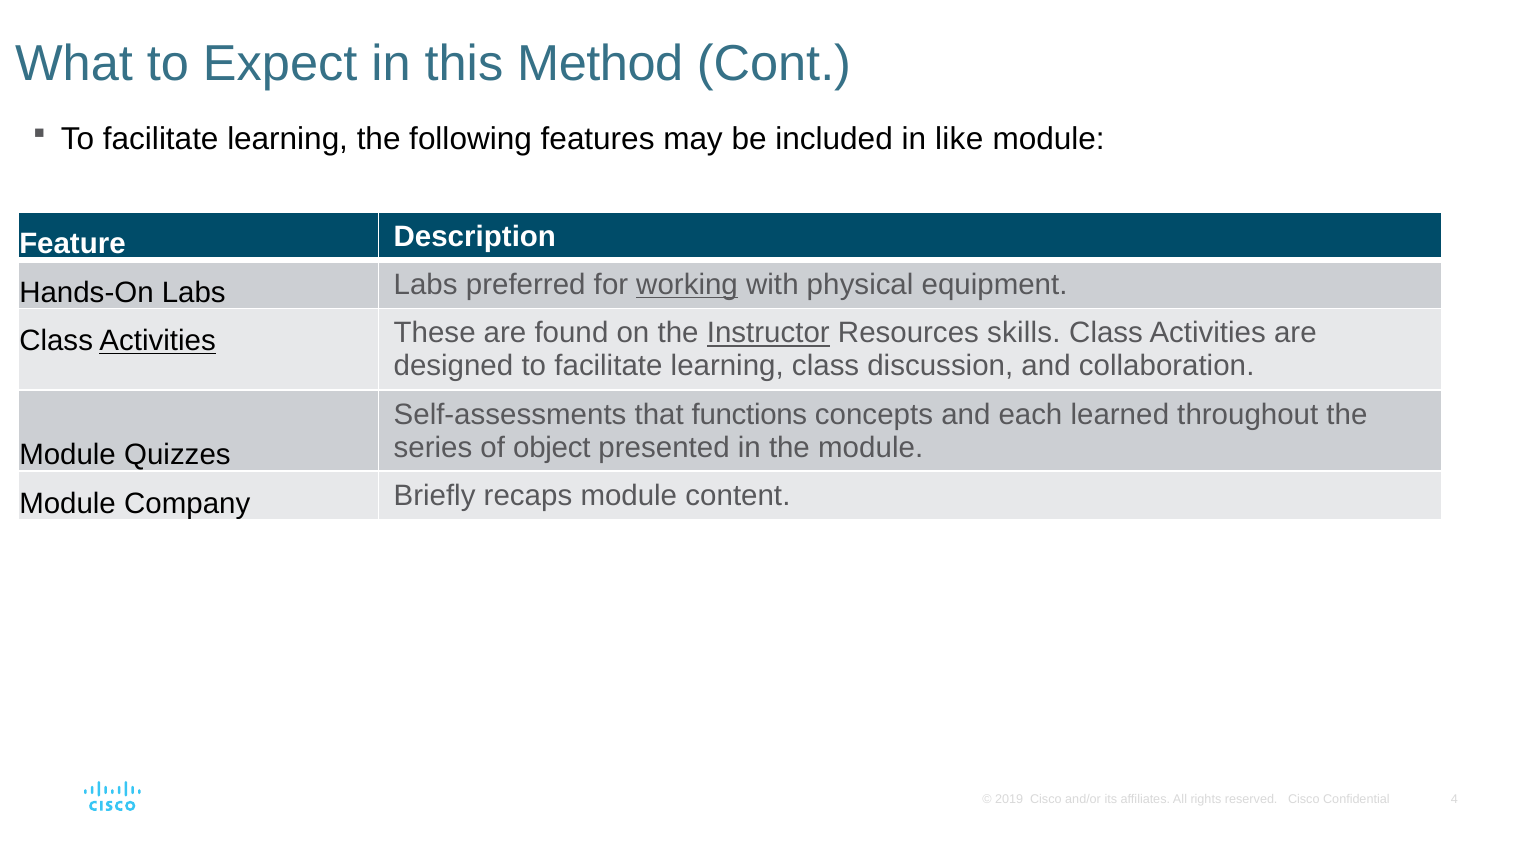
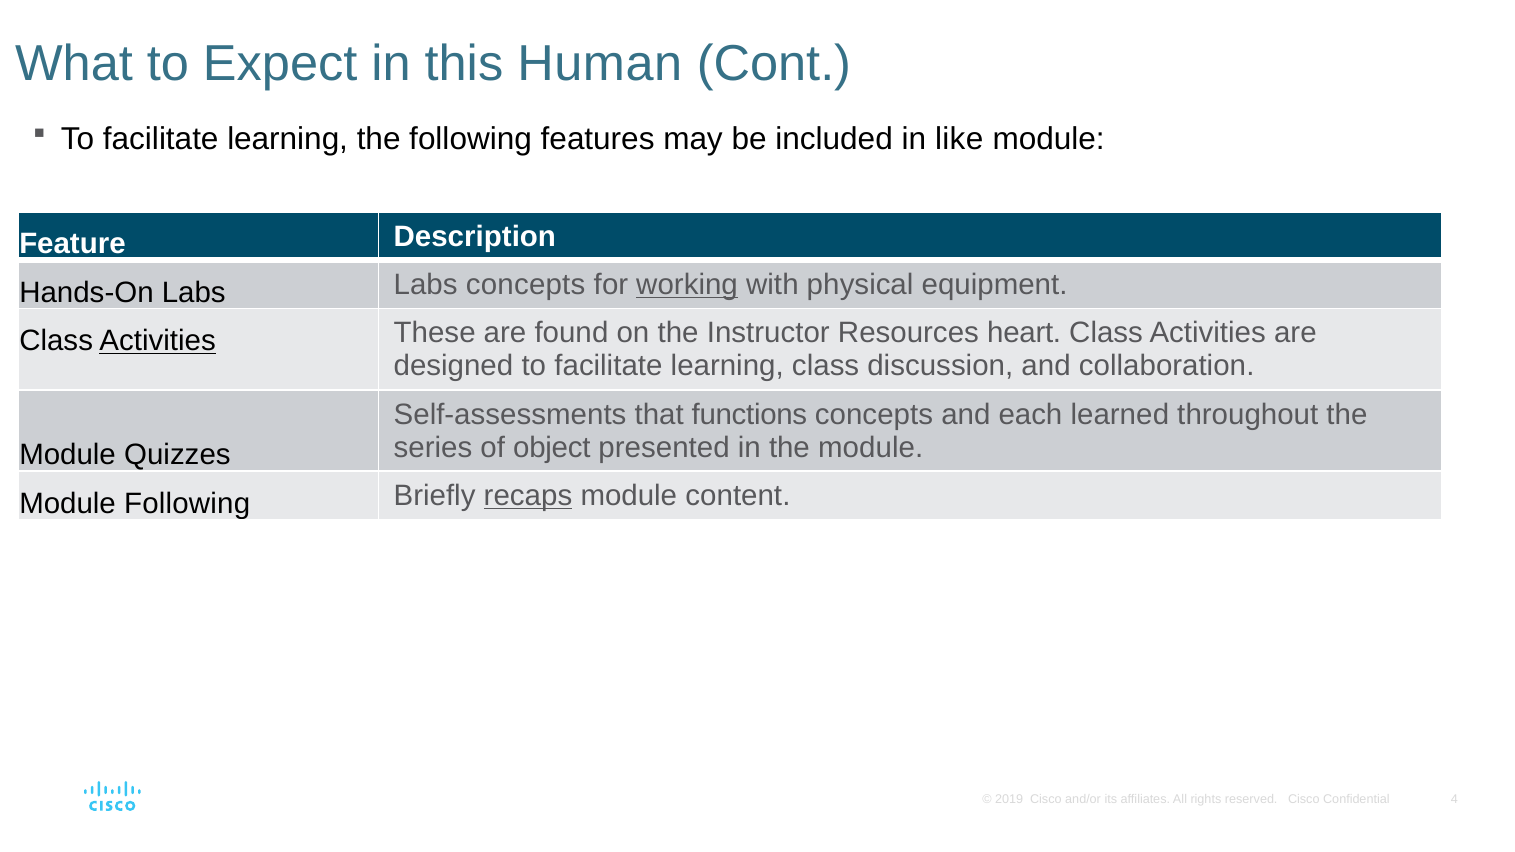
Method: Method -> Human (600, 64)
Labs preferred: preferred -> concepts (526, 285)
Instructor underline: present -> none (768, 333)
skills: skills -> heart (1024, 333)
Module Company: Company -> Following (187, 504)
recaps underline: none -> present (528, 496)
